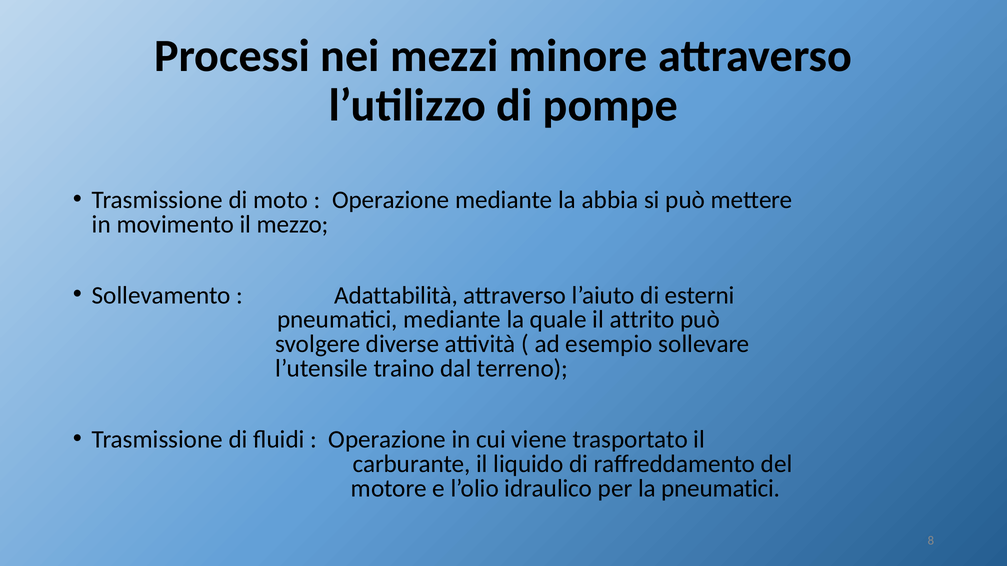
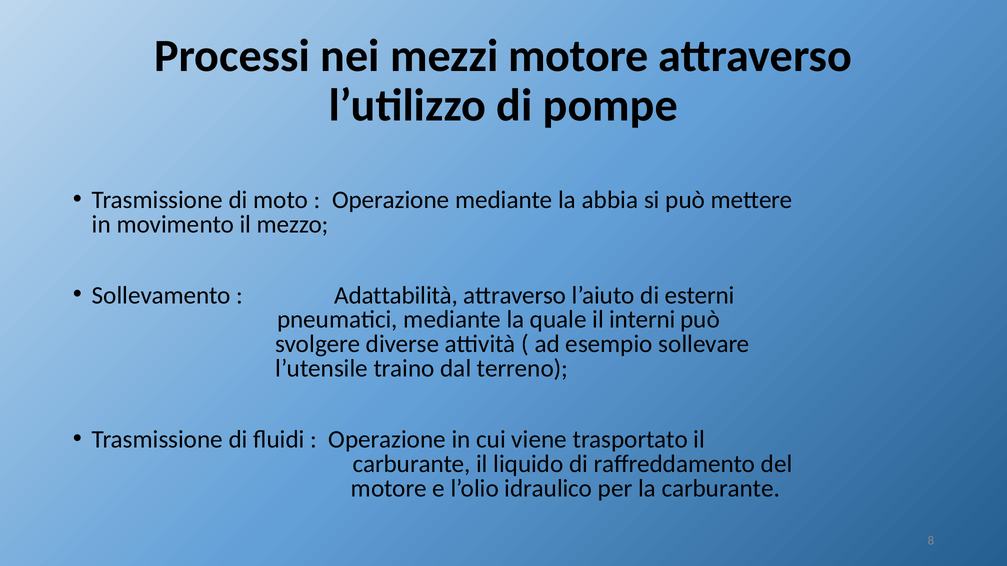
mezzi minore: minore -> motore (578, 56)
attrito: attrito -> interni (642, 320)
la pneumatici: pneumatici -> carburante (721, 489)
